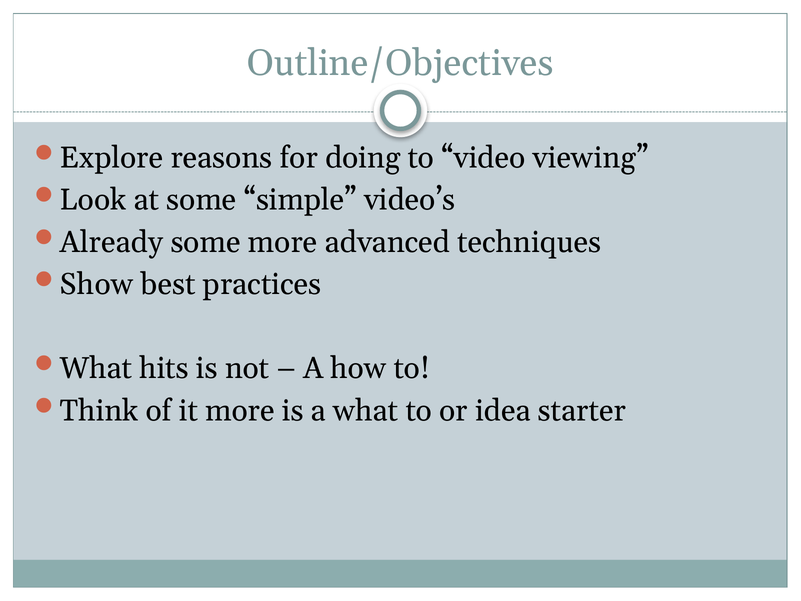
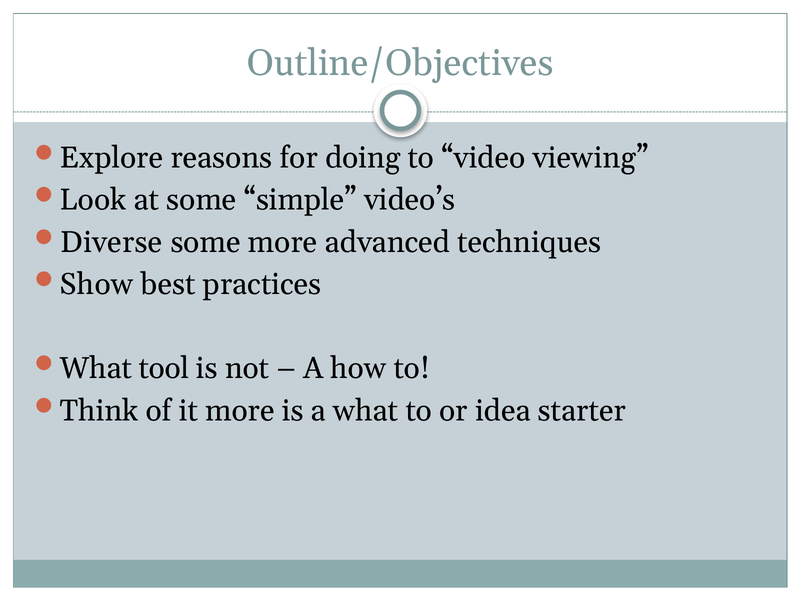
Already: Already -> Diverse (111, 242)
hits: hits -> tool (164, 368)
